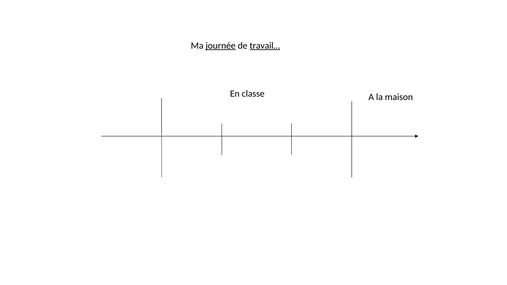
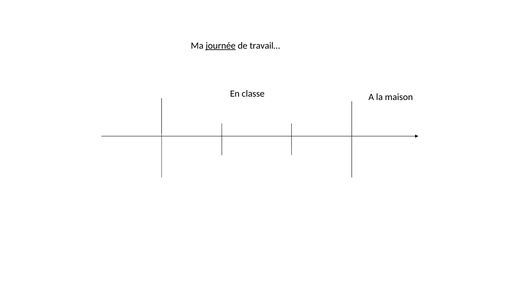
travail… underline: present -> none (265, 46)
